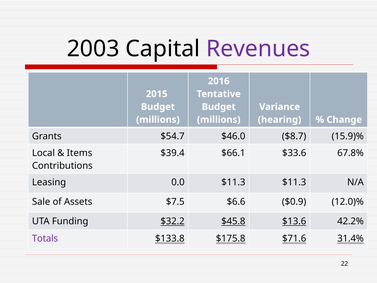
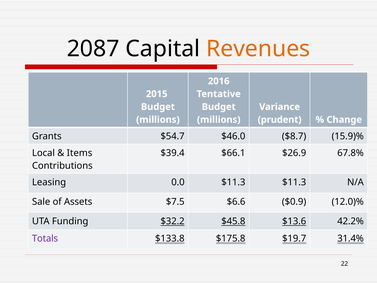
2003: 2003 -> 2087 (93, 49)
Revenues colour: purple -> orange (258, 49)
hearing: hearing -> prudent (280, 120)
$33.6: $33.6 -> $26.9 (294, 153)
$71.6: $71.6 -> $19.7 (294, 238)
